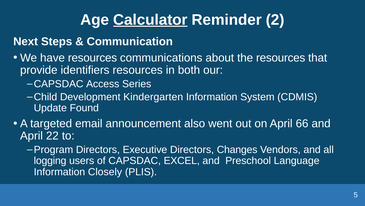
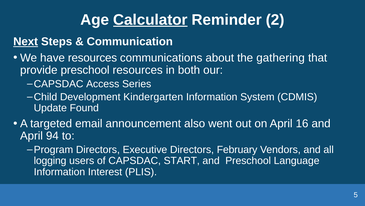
Next underline: none -> present (26, 42)
the resources: resources -> gathering (281, 58)
provide identifiers: identifiers -> preschool (85, 70)
66: 66 -> 16 (302, 123)
22: 22 -> 94 (52, 136)
Changes: Changes -> February (237, 149)
EXCEL: EXCEL -> START (182, 160)
Closely: Closely -> Interest (105, 171)
